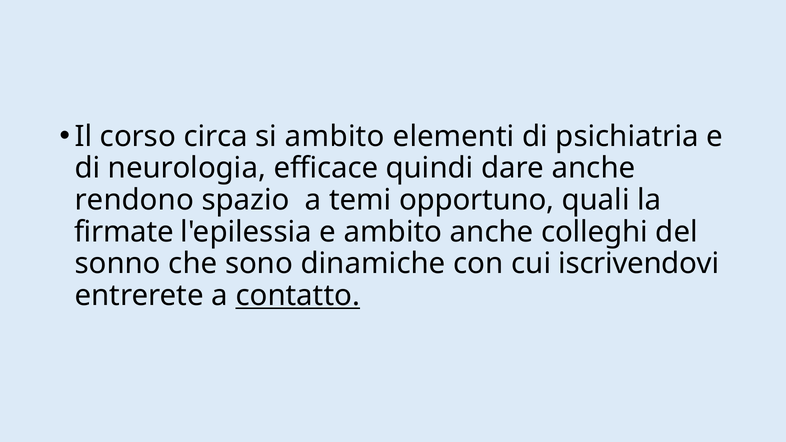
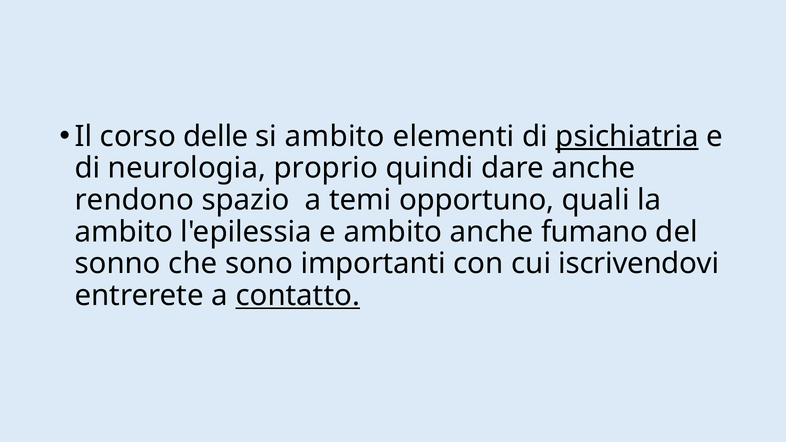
circa: circa -> delle (216, 136)
psichiatria underline: none -> present (627, 136)
efficace: efficace -> proprio (326, 168)
firmate: firmate -> ambito (124, 232)
colleghi: colleghi -> fumano (595, 232)
dinamiche: dinamiche -> importanti (373, 264)
